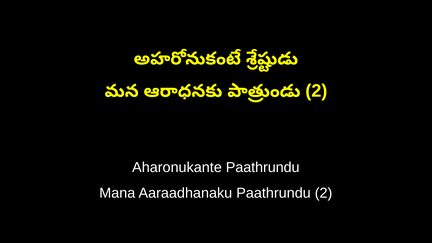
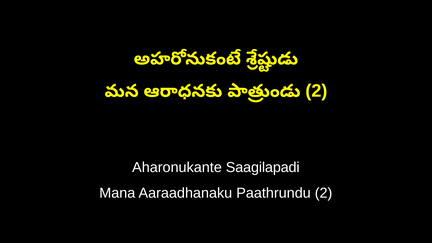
Aharonukante Paathrundu: Paathrundu -> Saagilapadi (263, 167)
